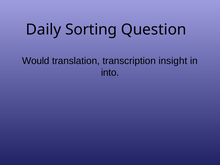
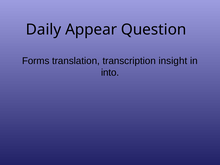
Sorting: Sorting -> Appear (91, 29)
Would: Would -> Forms (36, 61)
